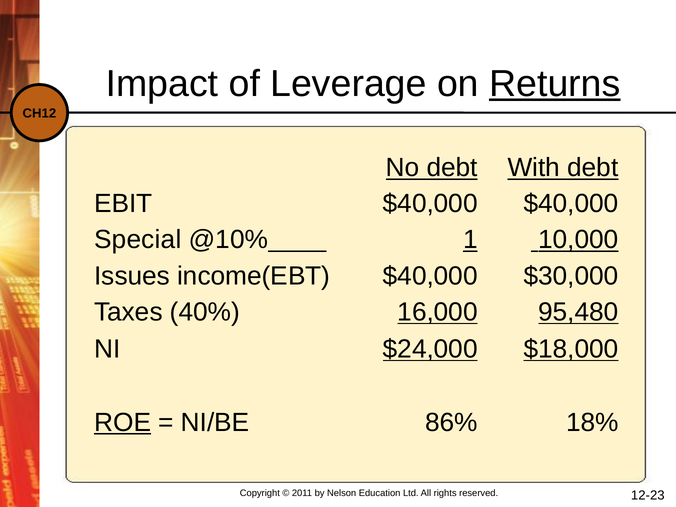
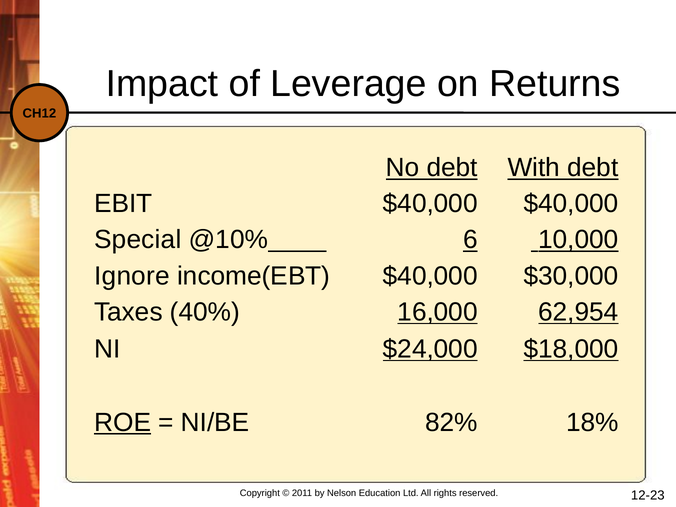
Returns underline: present -> none (555, 84)
1: 1 -> 6 (470, 240)
Issues: Issues -> Ignore (132, 276)
95,480: 95,480 -> 62,954 (578, 312)
86%: 86% -> 82% (451, 423)
